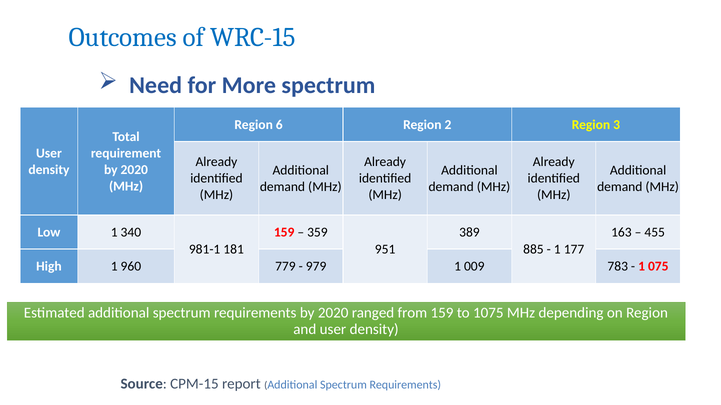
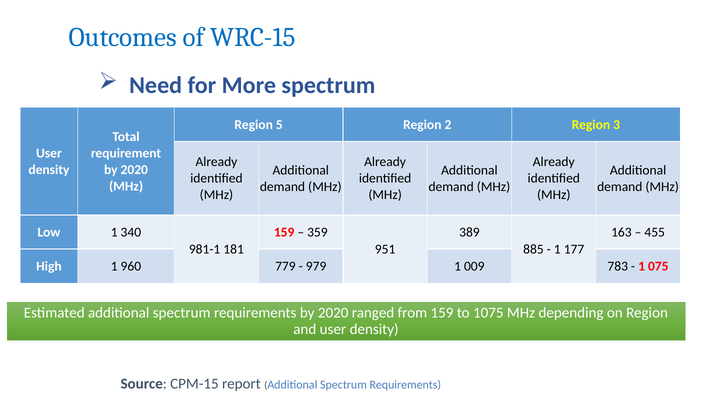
6: 6 -> 5 (279, 125)
